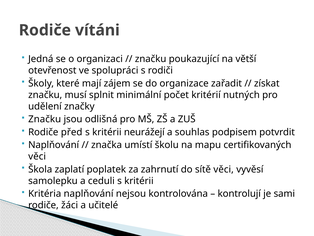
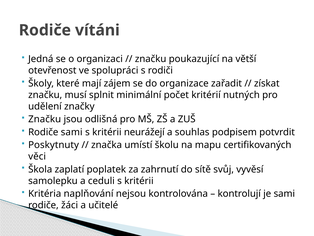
Rodiče před: před -> sami (72, 132)
Naplňování: Naplňování -> Poskytnuty (54, 145)
sítě věci: věci -> svůj (224, 169)
